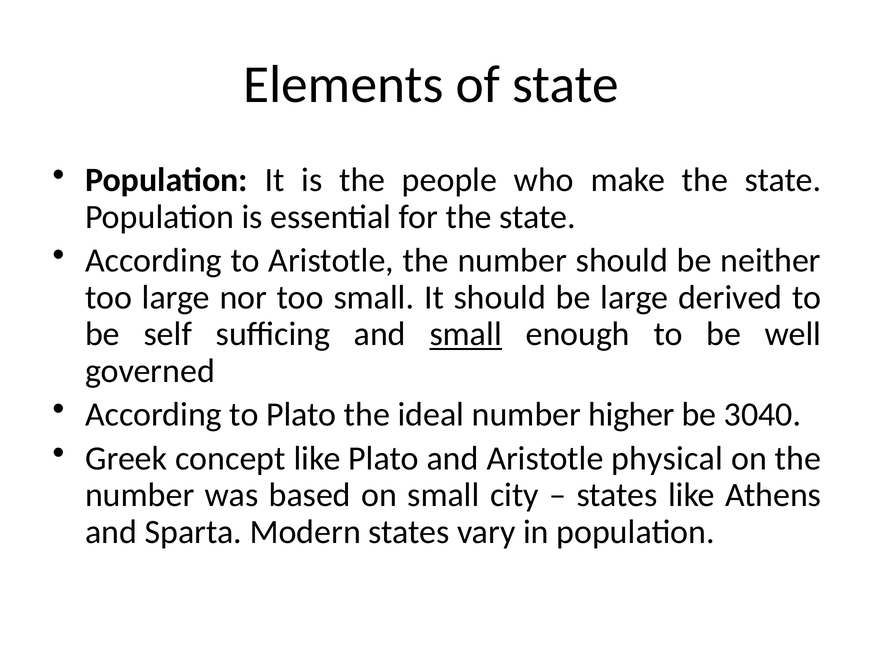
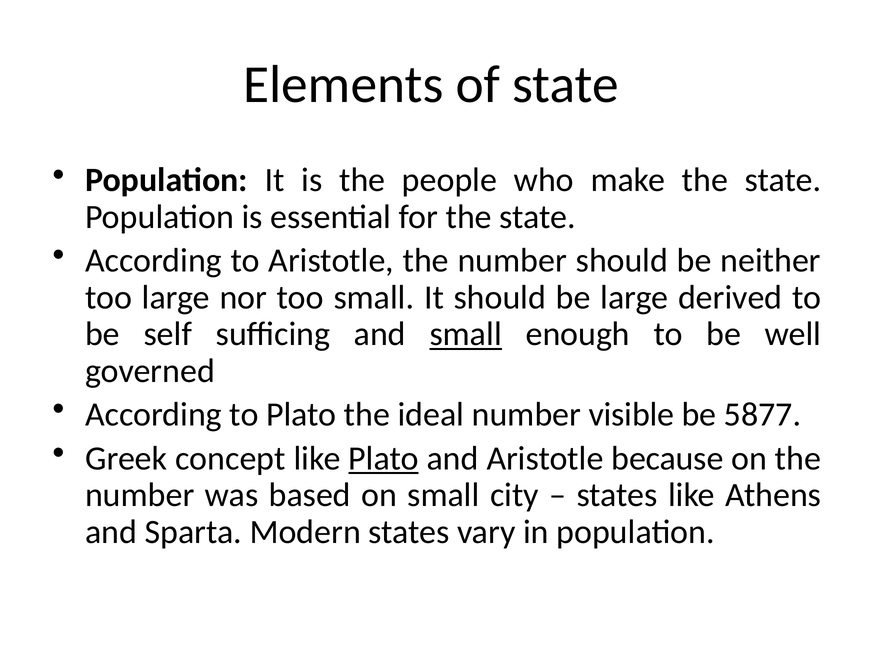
higher: higher -> visible (631, 414)
3040: 3040 -> 5877 (763, 414)
Plato underline: none -> present (384, 458)
physical: physical -> because (667, 458)
